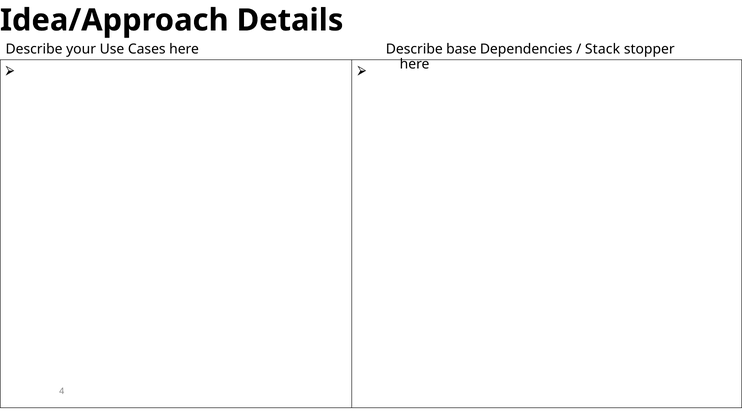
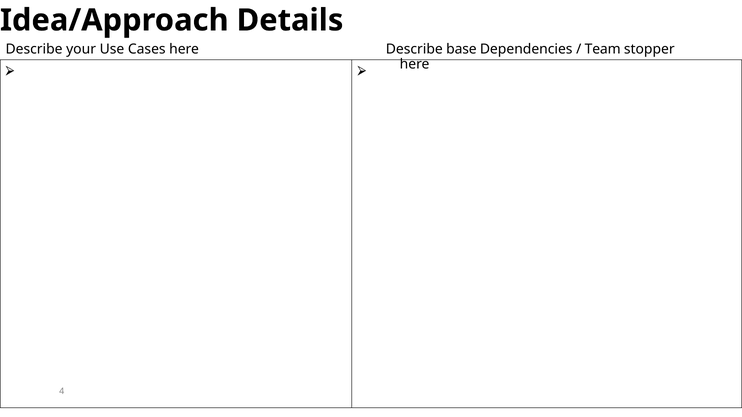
Stack: Stack -> Team (603, 49)
